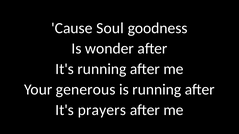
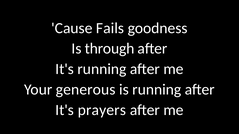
Soul: Soul -> Fails (110, 28)
wonder: wonder -> through (110, 49)
